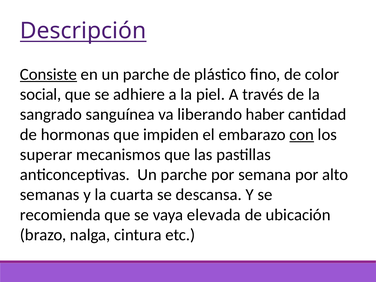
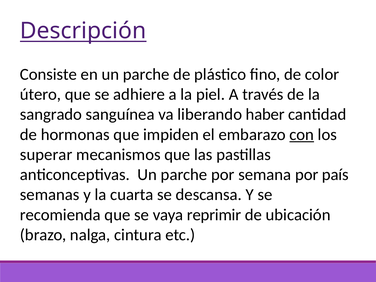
Consiste underline: present -> none (48, 74)
social: social -> útero (41, 94)
alto: alto -> país (335, 175)
elevada: elevada -> reprimir (214, 215)
